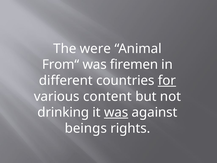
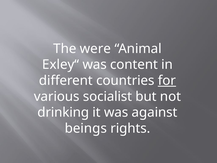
From“: From“ -> Exley“ (61, 65)
firemen: firemen -> content (134, 65)
content: content -> socialist (107, 96)
was underline: present -> none (116, 112)
